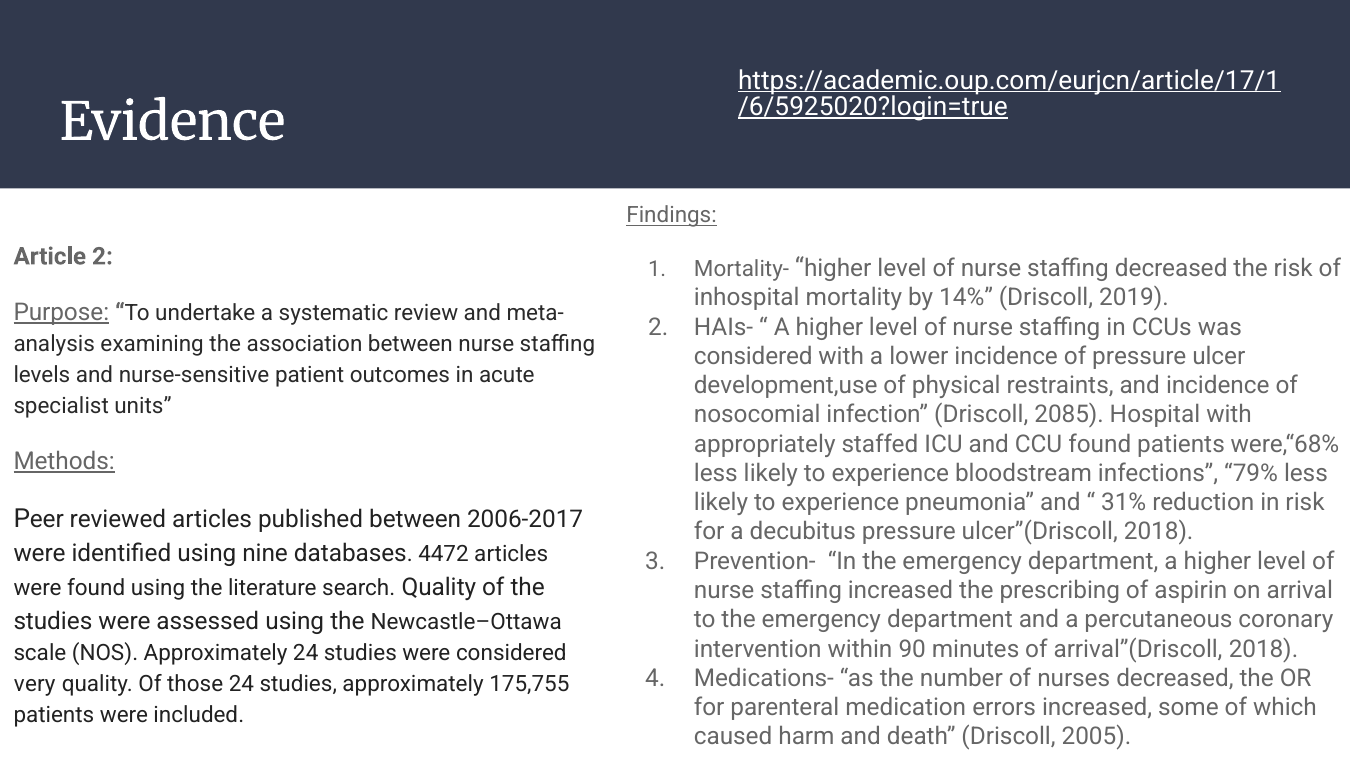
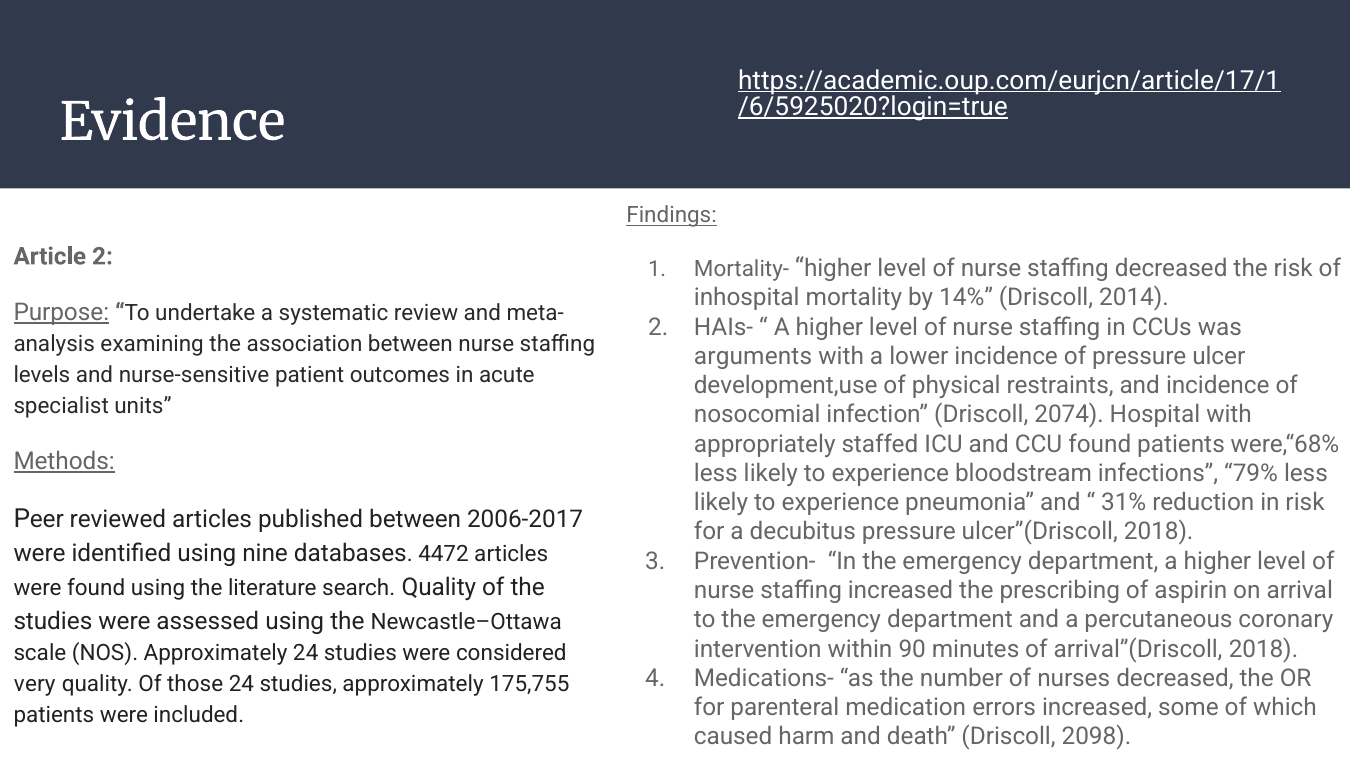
2019: 2019 -> 2014 (1134, 298)
considered: considered -> arguments (753, 357)
2085: 2085 -> 2074 (1069, 415)
2005: 2005 -> 2098 (1096, 737)
